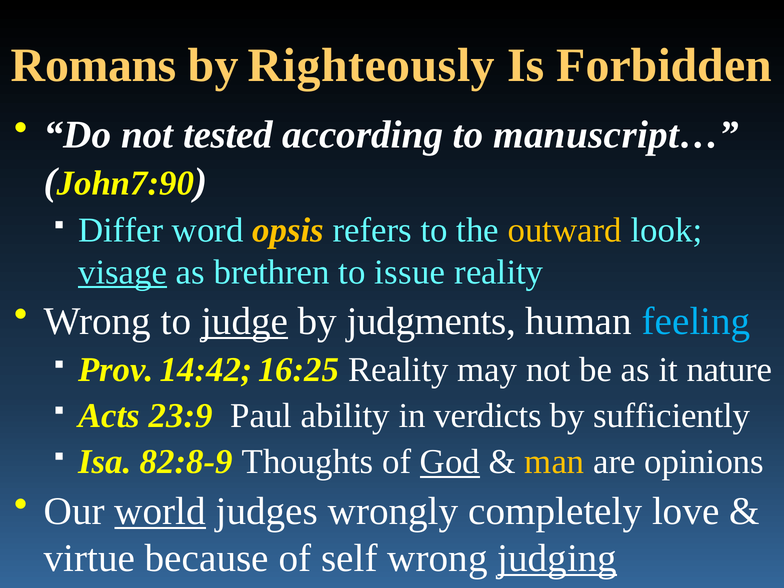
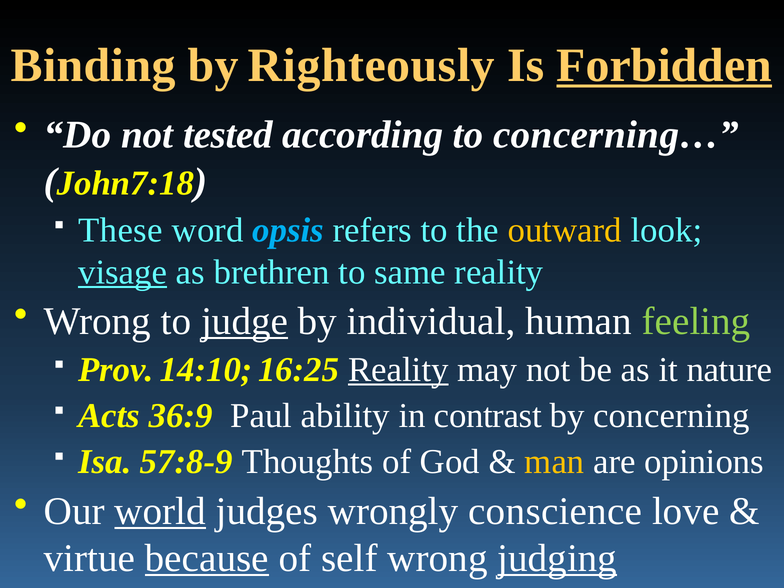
Romans: Romans -> Binding (93, 65)
Forbidden underline: none -> present (664, 65)
manuscript…: manuscript… -> concerning… (616, 135)
John7:90: John7:90 -> John7:18 (125, 183)
Differ: Differ -> These (120, 230)
opsis colour: yellow -> light blue (288, 230)
issue: issue -> same (410, 272)
judgments: judgments -> individual (431, 321)
feeling colour: light blue -> light green (696, 321)
14:42: 14:42 -> 14:10 (206, 370)
Reality underline: none -> present (398, 370)
23:9: 23:9 -> 36:9 (181, 416)
verdicts: verdicts -> contrast (488, 416)
sufficiently: sufficiently -> concerning (671, 416)
82:8-9: 82:8-9 -> 57:8-9 (186, 462)
God underline: present -> none (450, 462)
completely: completely -> conscience (555, 511)
because underline: none -> present (207, 558)
